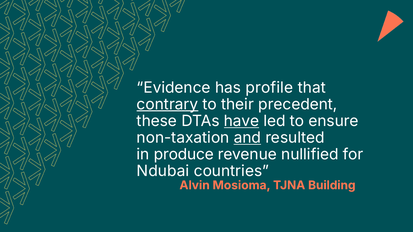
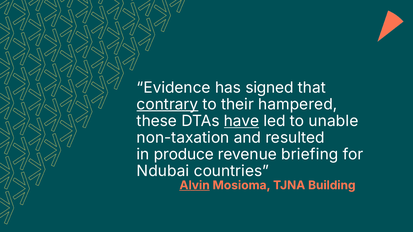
profile: profile -> signed (269, 88)
precedent: precedent -> hampered (298, 104)
ensure: ensure -> unable (333, 121)
and underline: present -> none (247, 138)
nullified: nullified -> briefing (310, 155)
Alvin underline: none -> present (195, 186)
